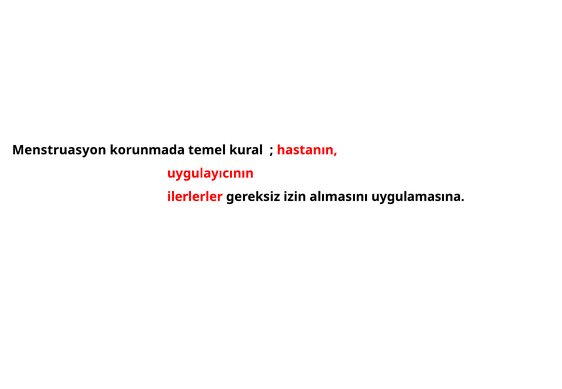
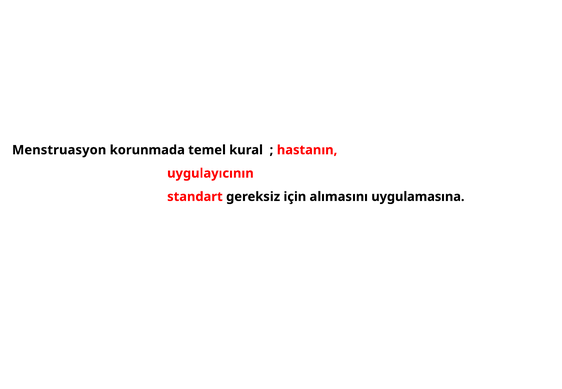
ilerlerler: ilerlerler -> standart (195, 197)
izin: izin -> için (295, 197)
